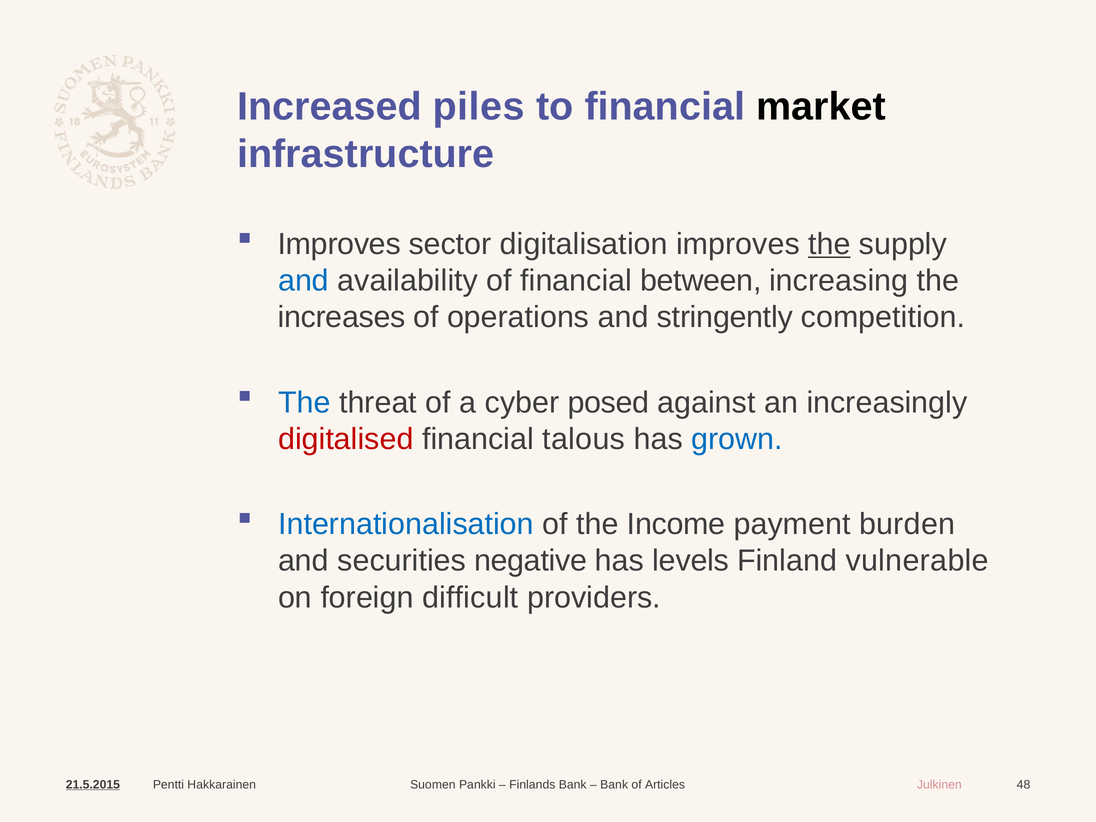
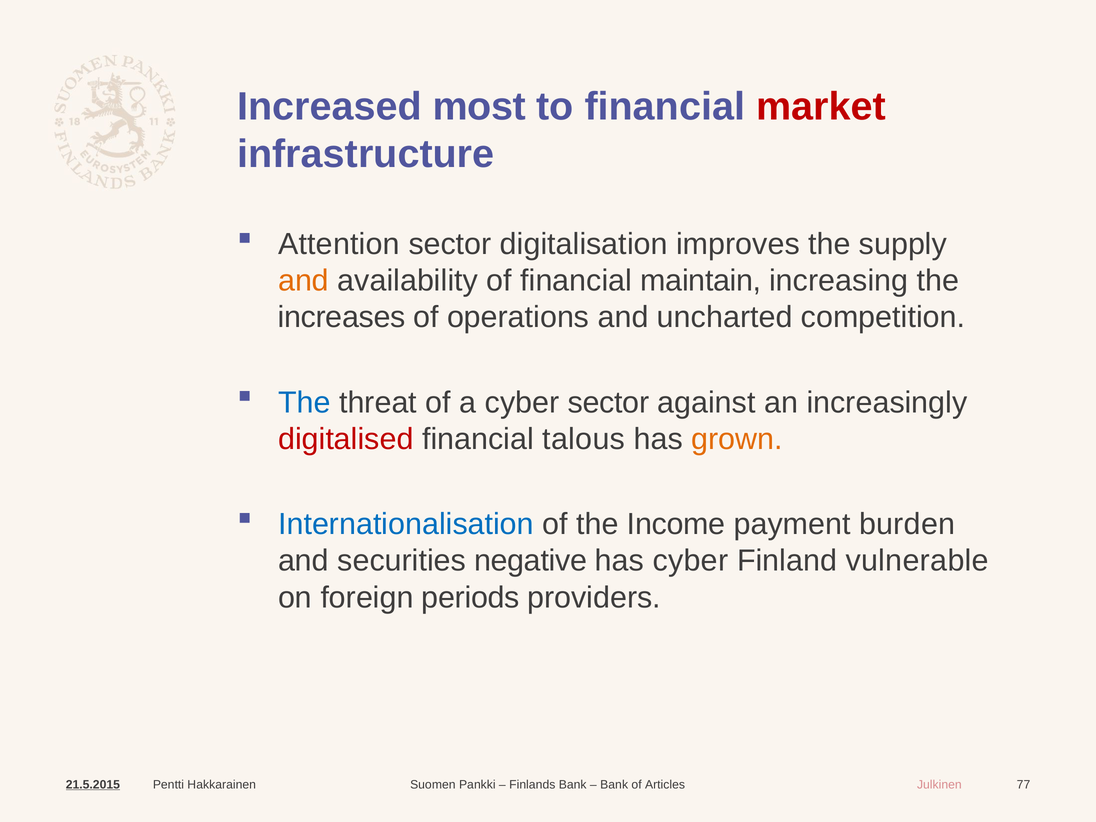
piles: piles -> most (479, 107)
market colour: black -> red (821, 107)
Improves: Improves -> Attention (339, 244)
the underline: present -> none (829, 244)
and colour: blue -> orange (304, 281)
between: between -> maintain (701, 281)
stringently: stringently -> uncharted (725, 317)
cyber posed: posed -> sector (609, 403)
grown colour: blue -> orange (737, 439)
has levels: levels -> cyber (690, 561)
difficult: difficult -> periods (471, 597)
48: 48 -> 77 (1024, 785)
